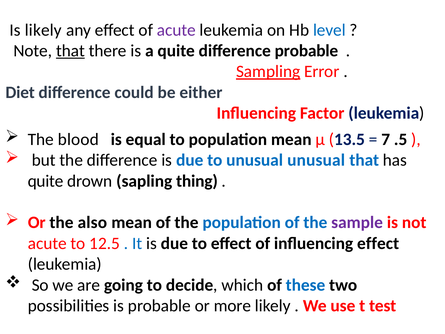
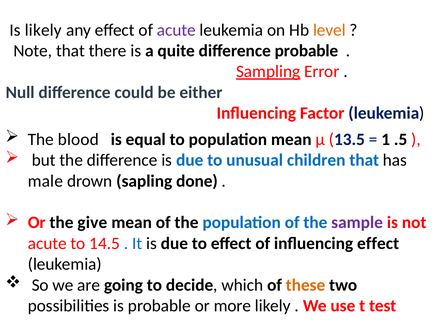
level colour: blue -> orange (329, 30)
that underline: present -> none (70, 51)
Diet: Diet -> Null (20, 92)
7: 7 -> 1 (386, 139)
unusual unusual: unusual -> children (316, 160)
quite: quite -> male (45, 181)
thing: thing -> done (197, 181)
also: also -> give (92, 222)
12.5: 12.5 -> 14.5 (105, 243)
these colour: blue -> orange (305, 285)
